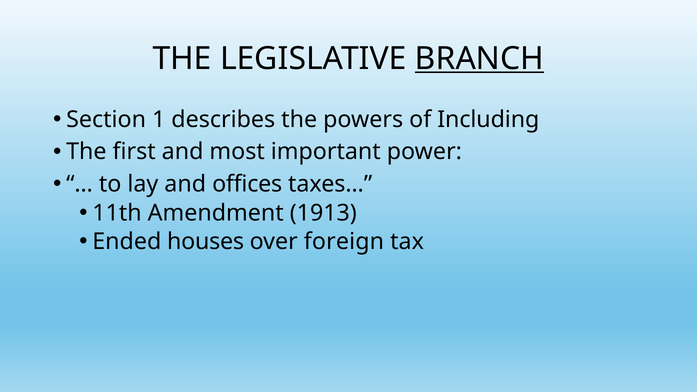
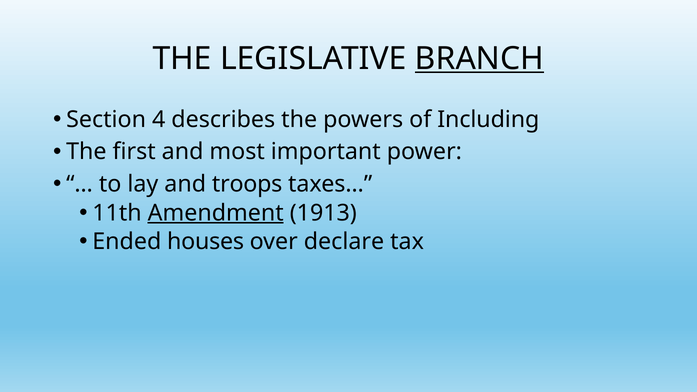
1: 1 -> 4 (159, 119)
offices: offices -> troops (247, 184)
Amendment underline: none -> present (216, 213)
foreign: foreign -> declare (344, 242)
